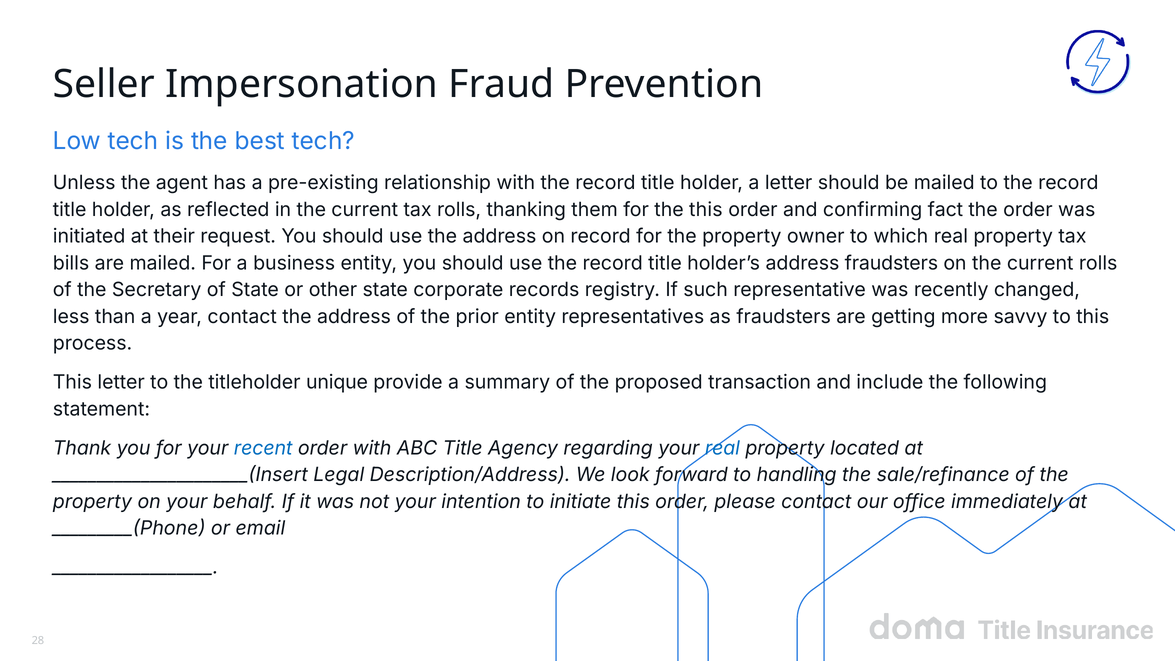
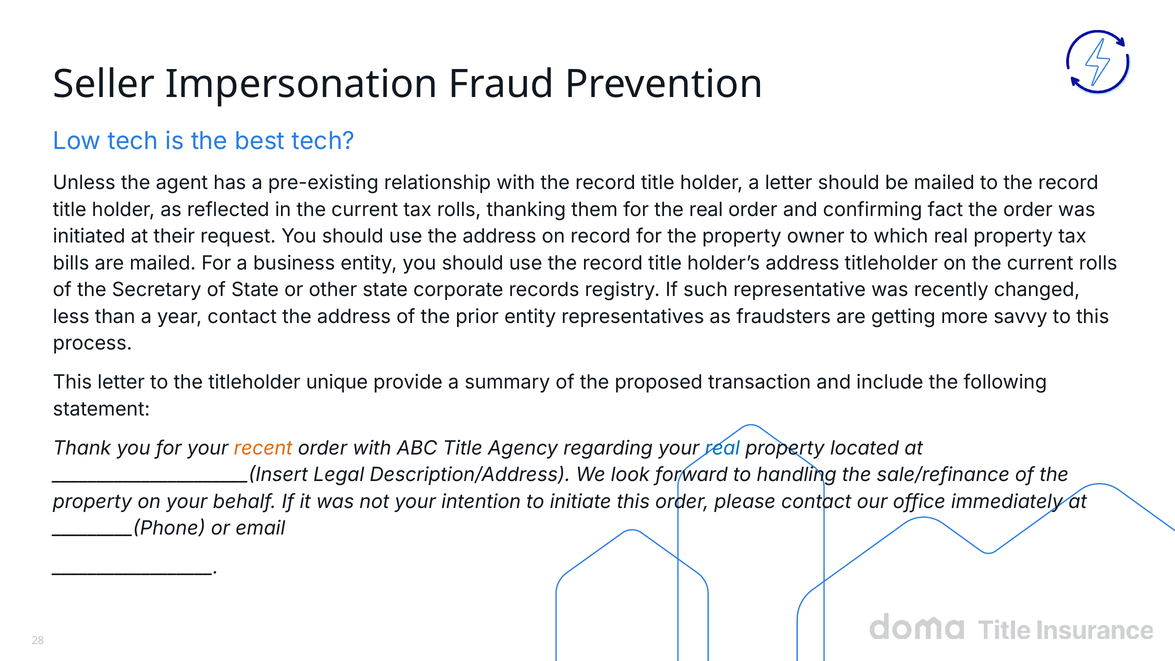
the this: this -> real (706, 210)
address fraudsters: fraudsters -> titleholder (891, 263)
recent colour: blue -> orange (263, 448)
